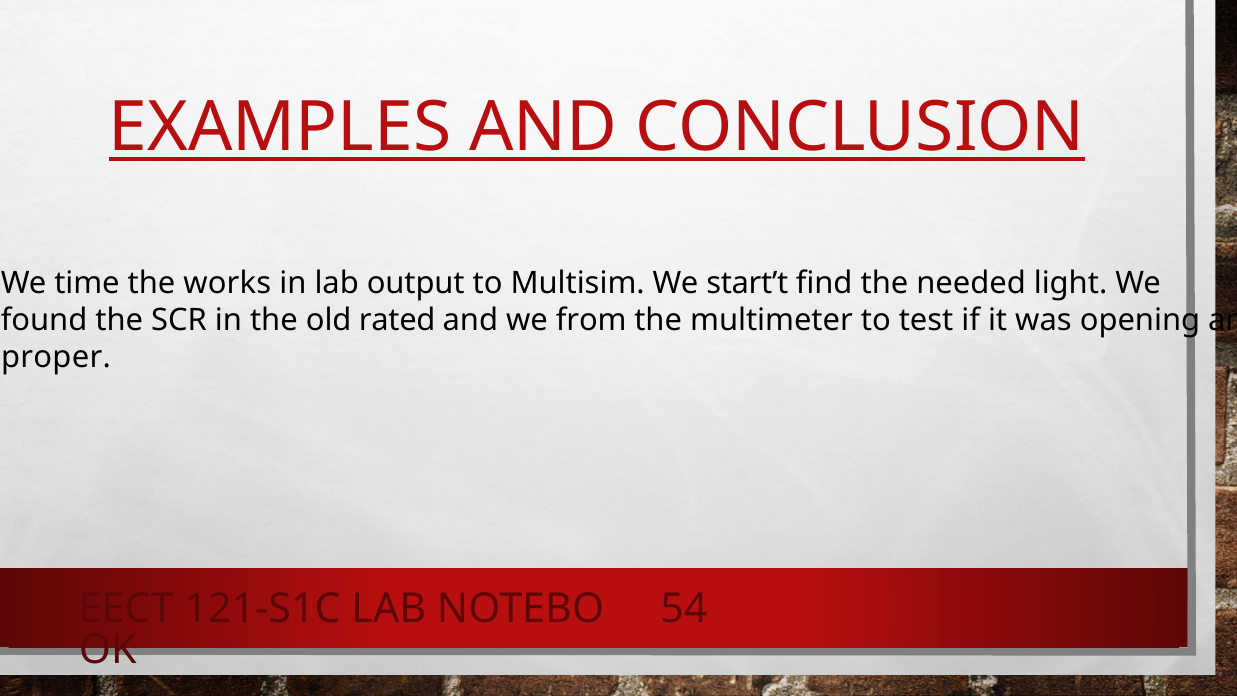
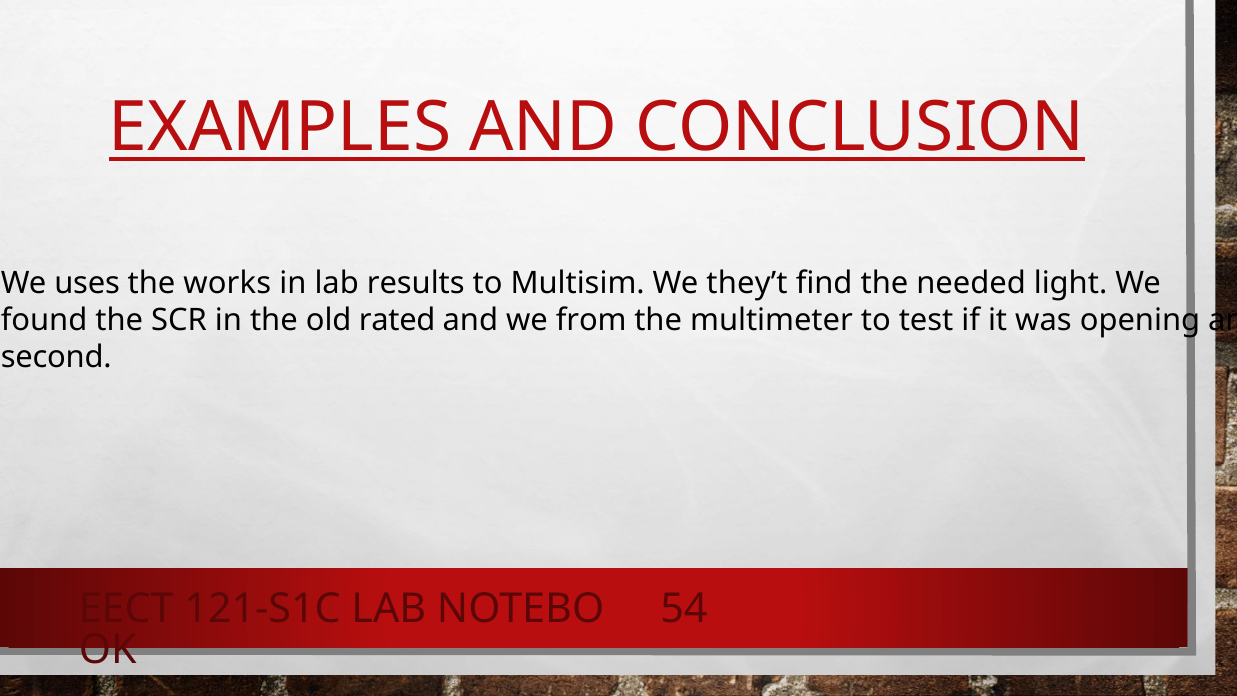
time: time -> uses (87, 283)
output: output -> results (416, 283)
start’t: start’t -> they’t (747, 283)
proper: proper -> second (56, 357)
